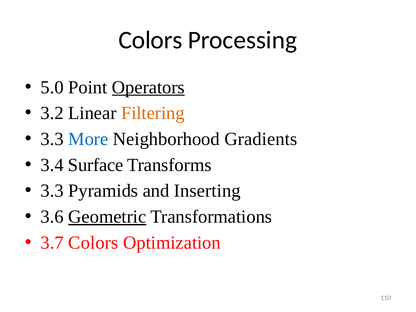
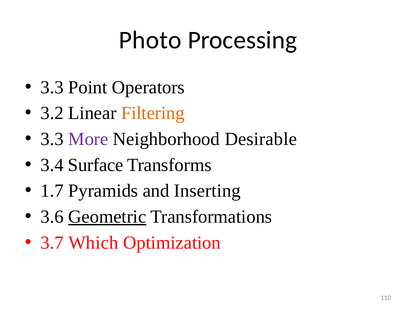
Colors: Colors -> Photo (150, 40)
5.0: 5.0 -> 3.3 (52, 87)
Operators underline: present -> none (148, 87)
More colour: blue -> purple (88, 139)
Gradients: Gradients -> Desirable (261, 139)
3.3: 3.3 -> 1.7 (52, 191)
3.7 Colors: Colors -> Which (93, 243)
